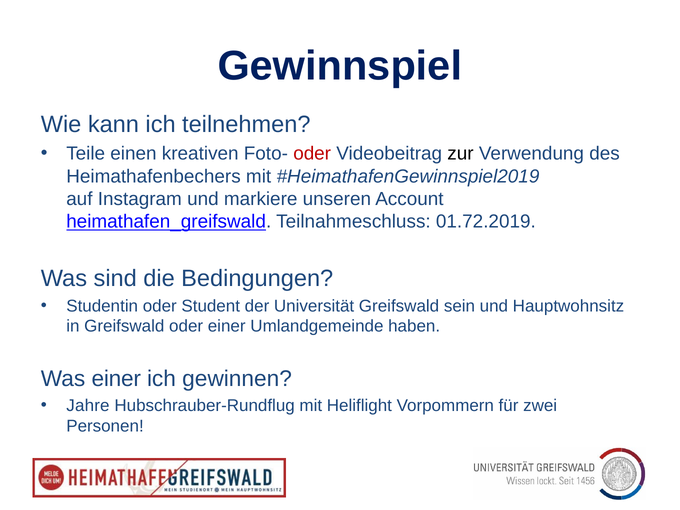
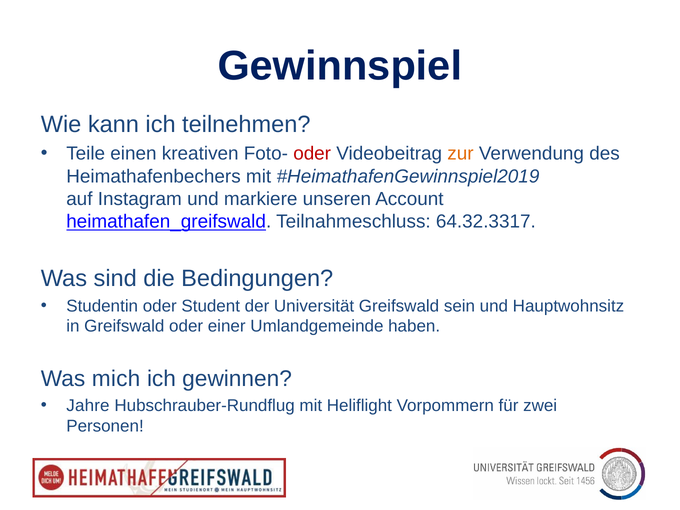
zur colour: black -> orange (460, 154)
01.72.2019: 01.72.2019 -> 64.32.3317 (486, 222)
Was einer: einer -> mich (116, 379)
